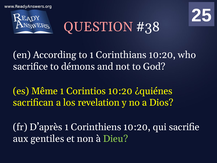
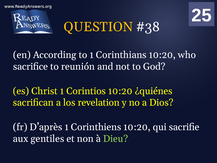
QUESTION colour: pink -> yellow (98, 27)
démons: démons -> reunión (78, 66)
Même: Même -> Christ (44, 91)
